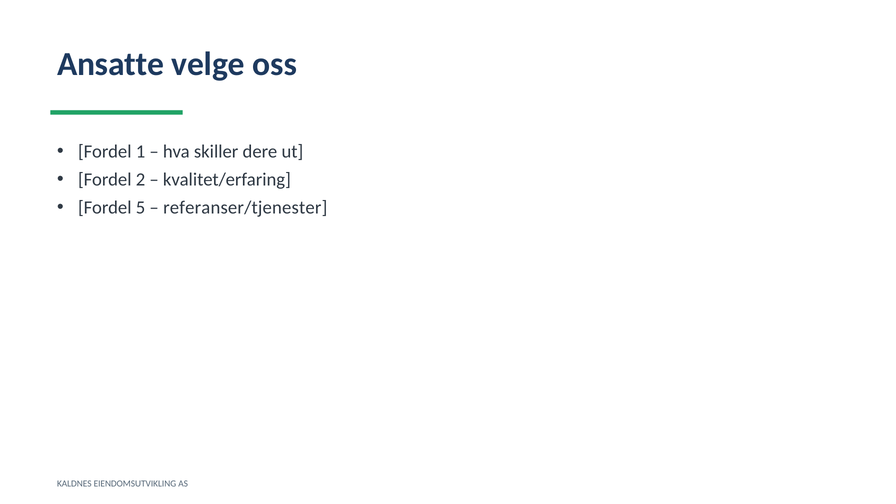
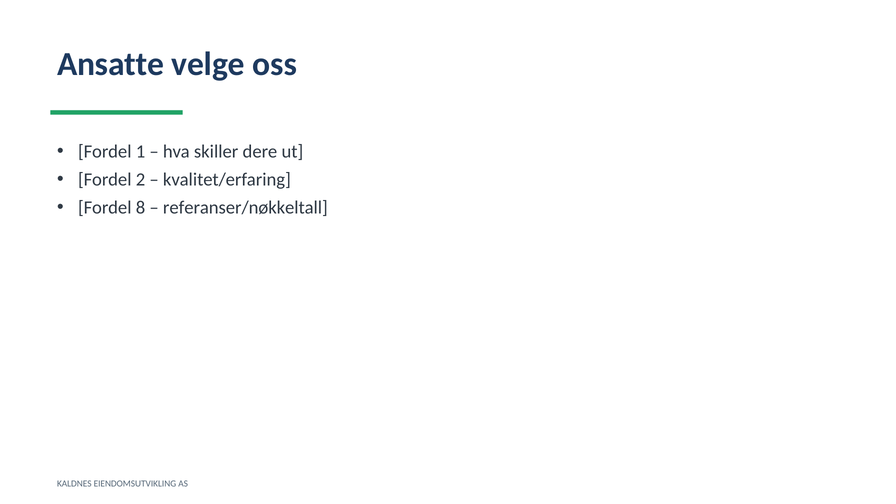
5: 5 -> 8 (141, 208)
referanser/tjenester: referanser/tjenester -> referanser/nøkkeltall (245, 208)
